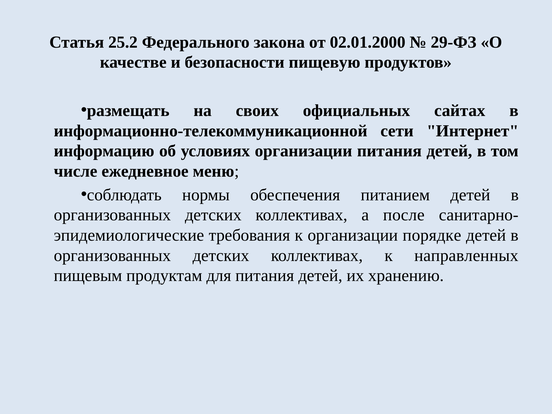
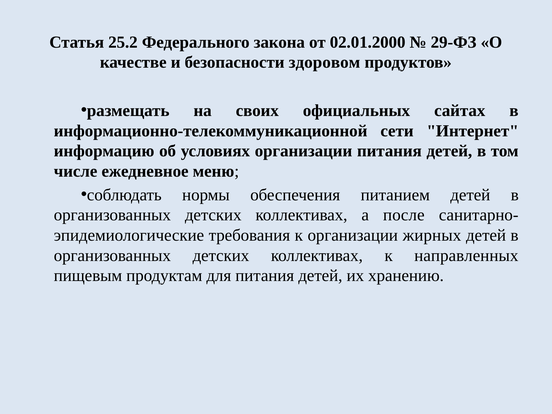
пищевую: пищевую -> здоровом (324, 62)
порядке: порядке -> жирных (432, 235)
